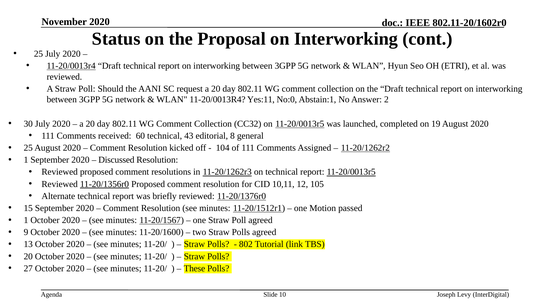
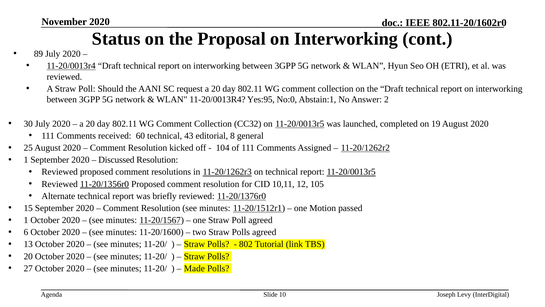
25: 25 -> 89 (38, 54)
Yes:11: Yes:11 -> Yes:95 (261, 100)
9: 9 -> 6 (26, 232)
These: These -> Made (194, 268)
